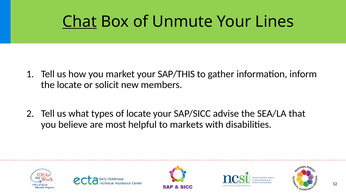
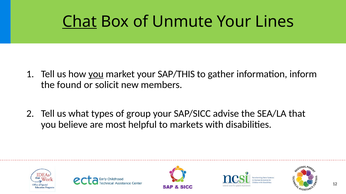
you underline: none -> present (96, 74)
the locate: locate -> found (69, 85)
of locate: locate -> group (139, 114)
